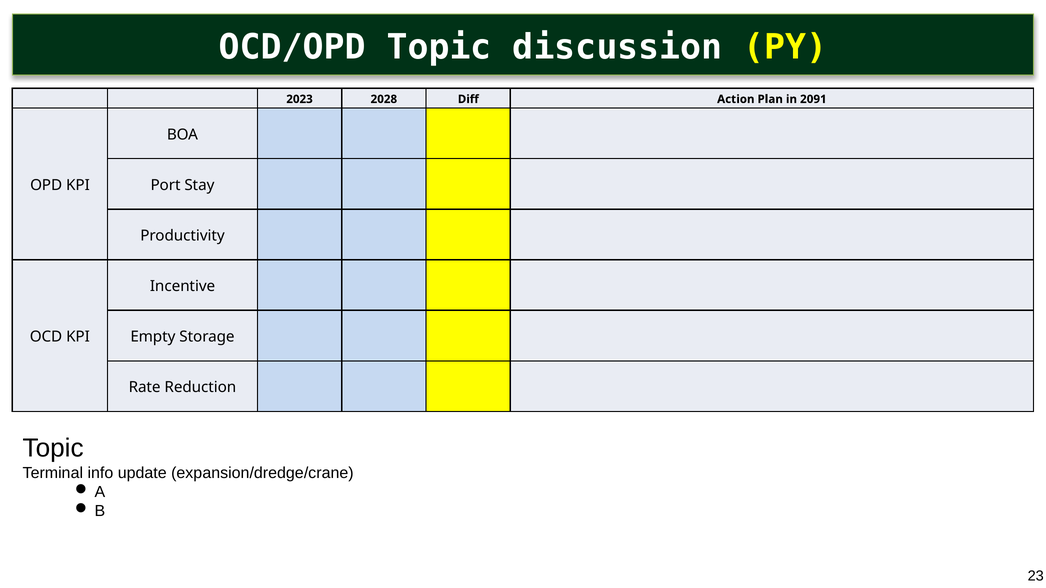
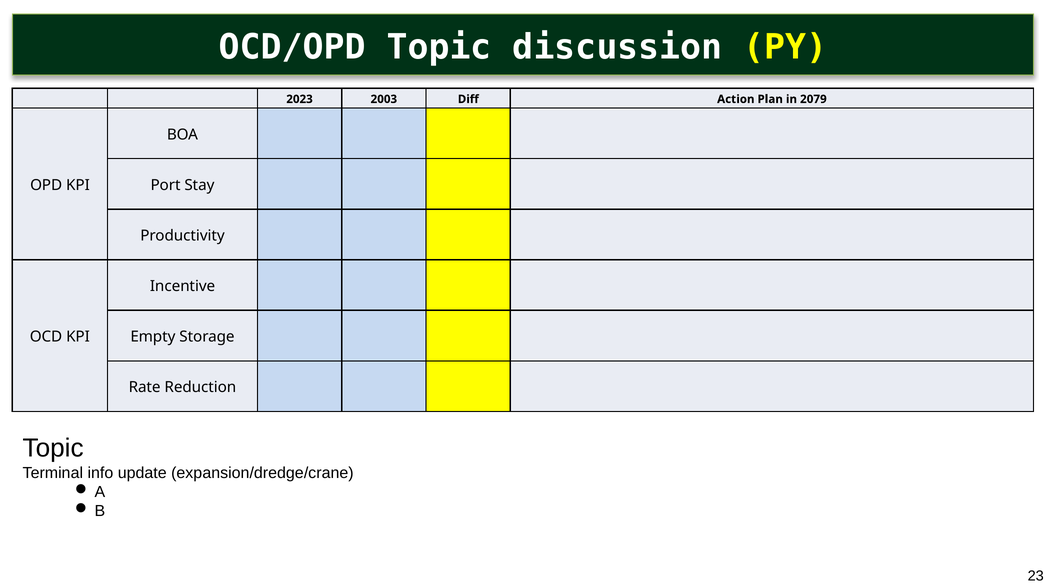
2028: 2028 -> 2003 (384, 99)
2091: 2091 -> 2079 (813, 99)
